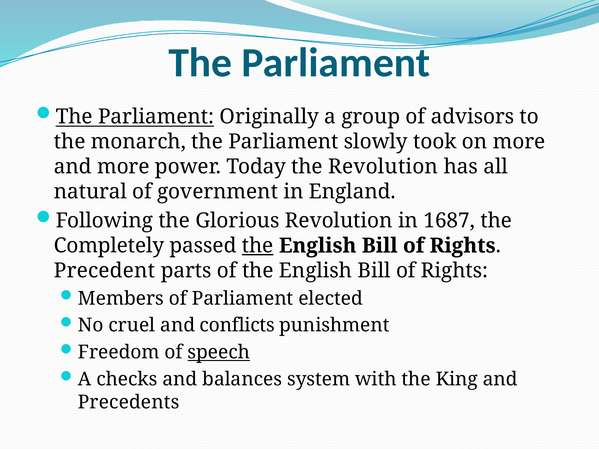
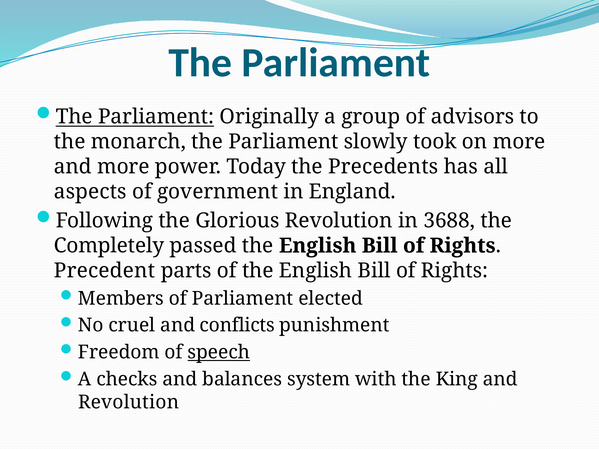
the Revolution: Revolution -> Precedents (383, 167)
natural: natural -> aspects (90, 192)
1687: 1687 -> 3688 (449, 221)
the underline: present -> none (258, 246)
Precedents: Precedents -> Revolution (129, 402)
